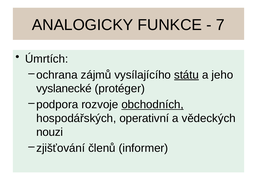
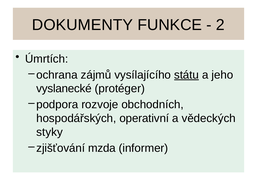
ANALOGICKY: ANALOGICKY -> DOKUMENTY (83, 25)
7: 7 -> 2 (220, 25)
obchodních underline: present -> none (153, 104)
nouzi: nouzi -> styky (50, 132)
členů: členů -> mzda (102, 148)
